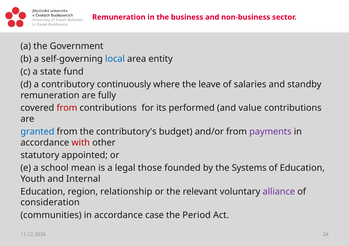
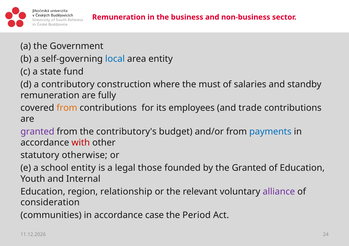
continuously: continuously -> construction (124, 85)
leave: leave -> must (210, 85)
from colour: red -> orange (67, 108)
performed: performed -> employees (192, 108)
value: value -> trade (250, 108)
granted colour: blue -> purple (37, 132)
payments colour: purple -> blue (270, 132)
appointed: appointed -> otherwise (85, 156)
school mean: mean -> entity (83, 168)
the Systems: Systems -> Granted (249, 168)
